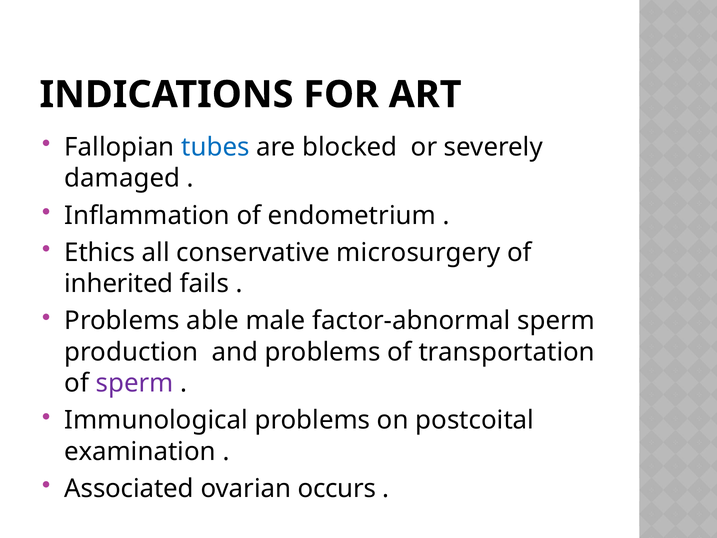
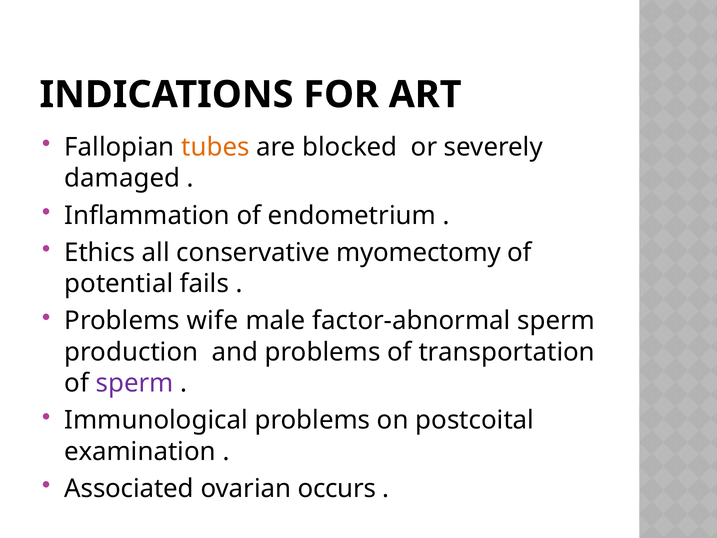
tubes colour: blue -> orange (215, 147)
microsurgery: microsurgery -> myomectomy (419, 253)
inherited: inherited -> potential (119, 284)
able: able -> wife (212, 321)
